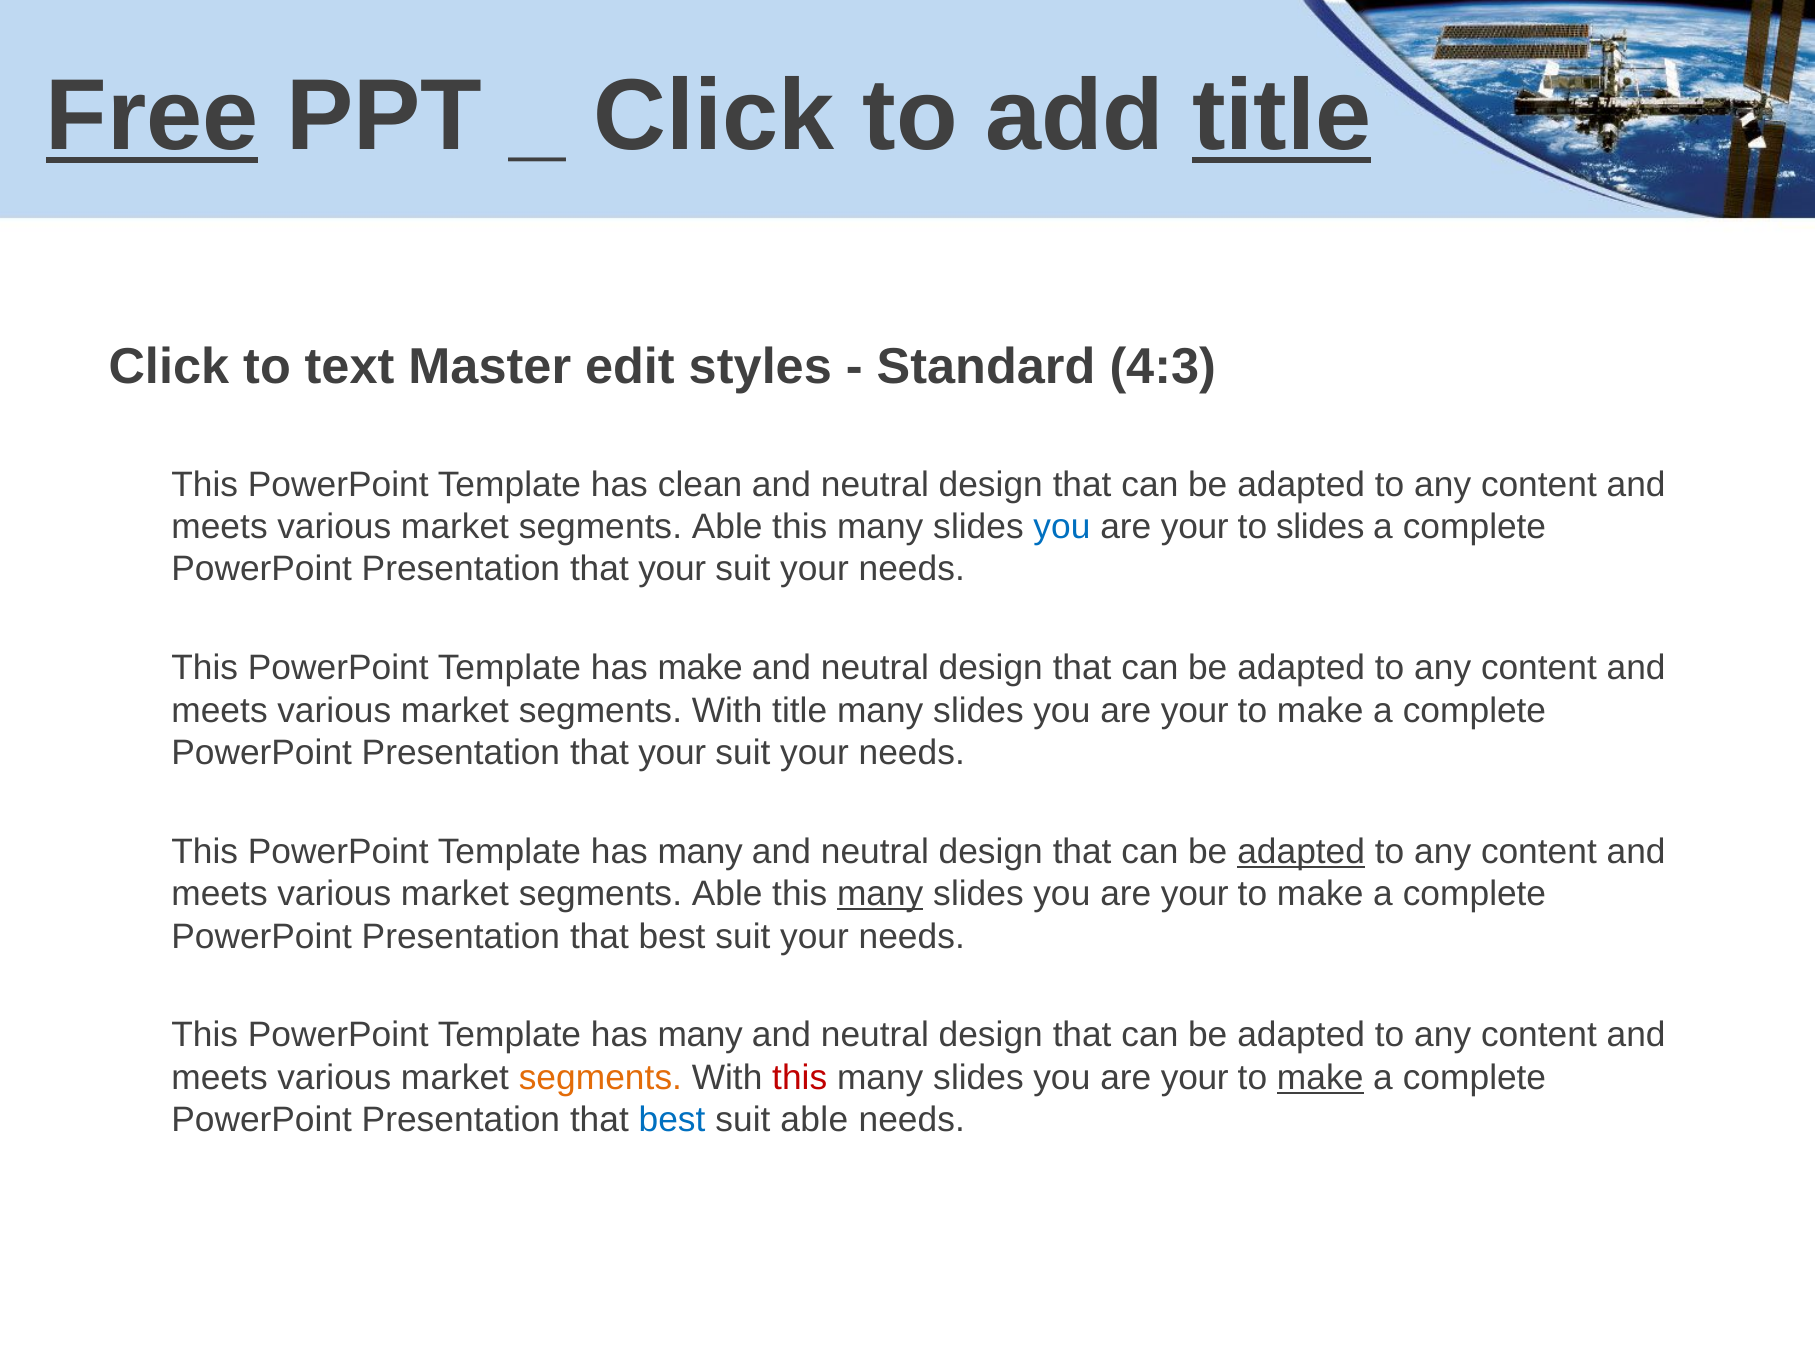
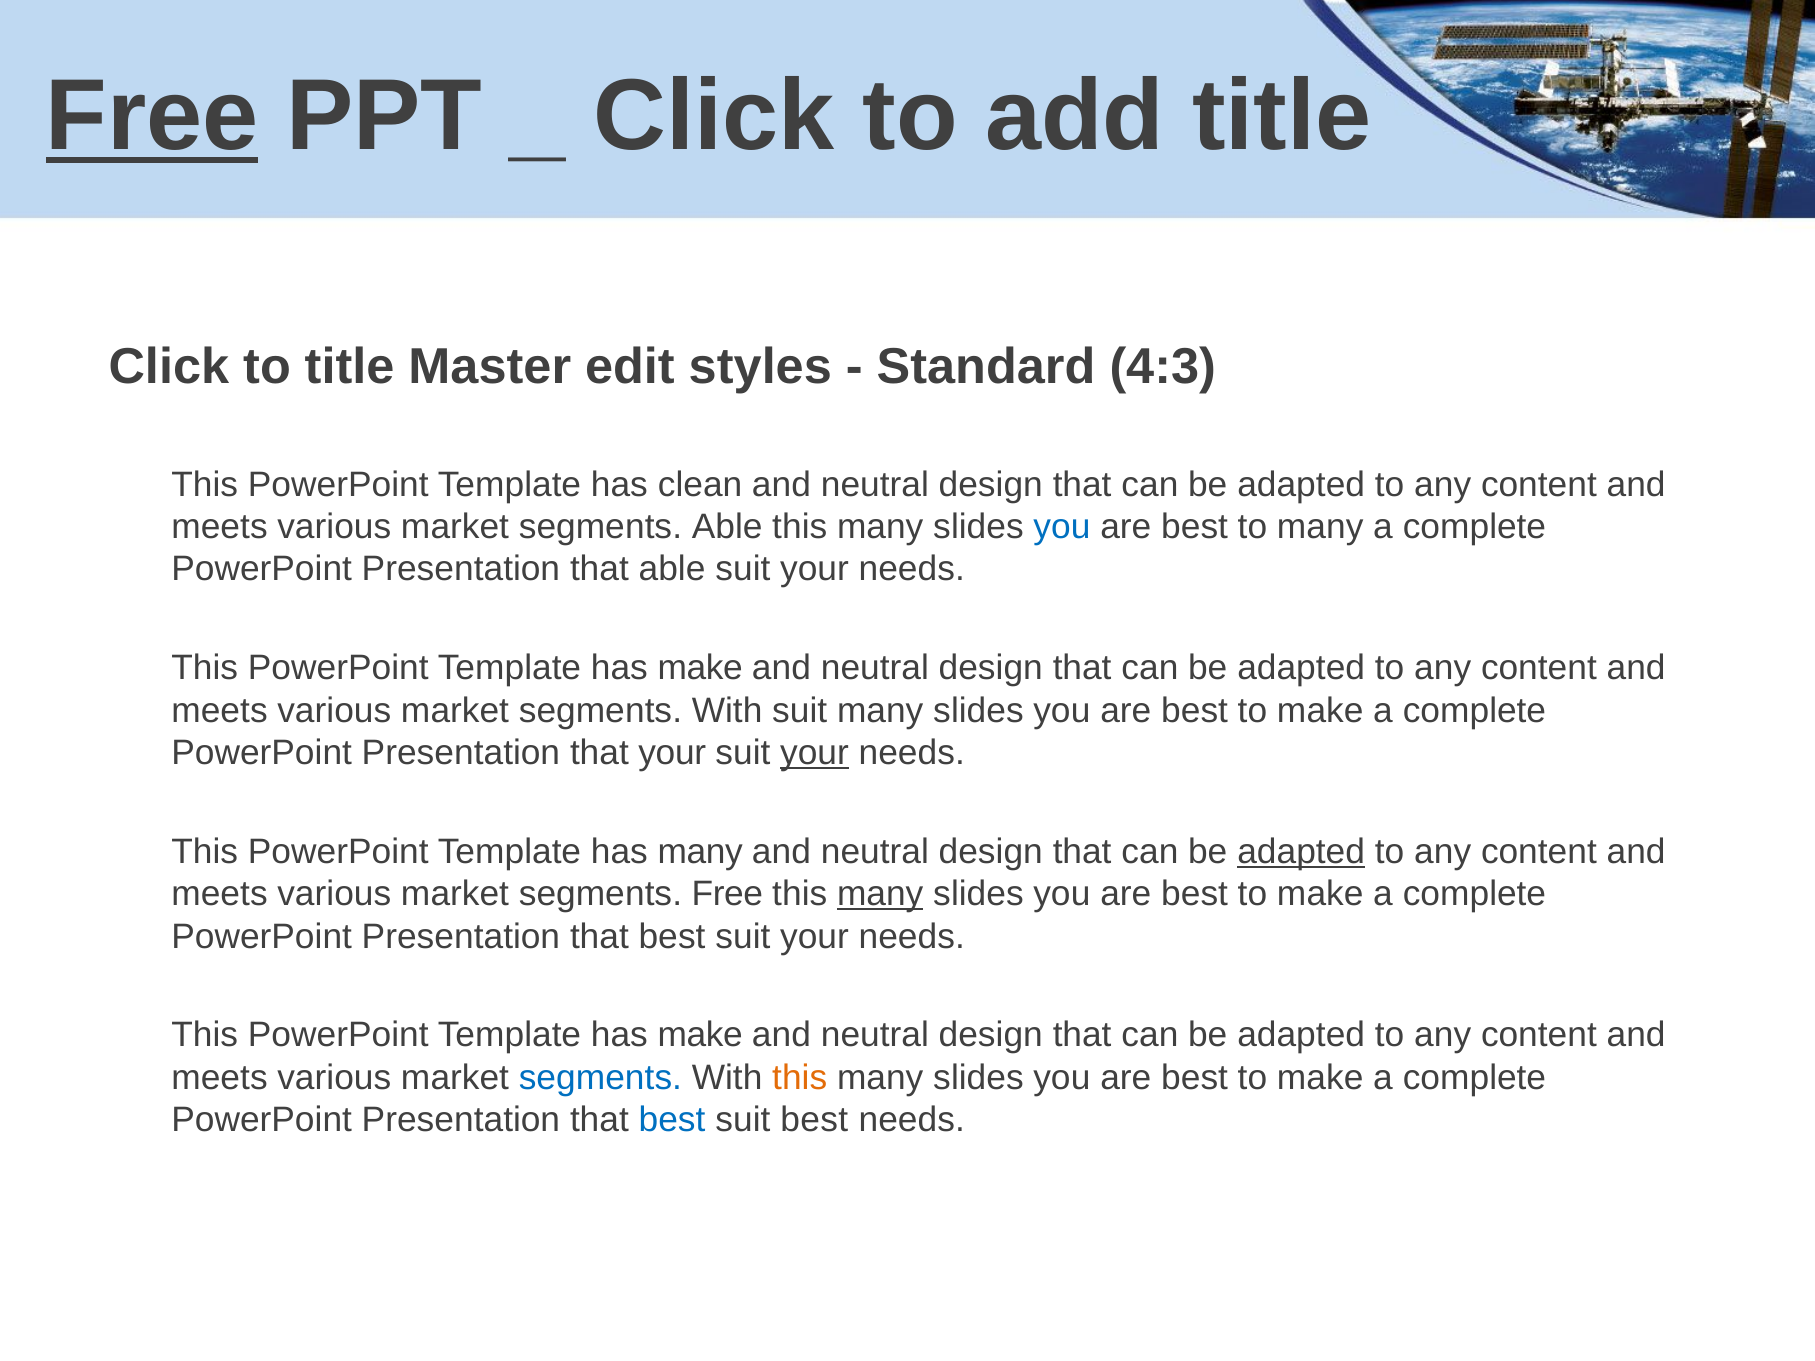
title underline: present -> none (1282, 117)
to text: text -> title (350, 367)
your: your -> best (1195, 527)
to slides: slides -> many (1320, 527)
your: your -> able (672, 569)
With title: title -> suit (800, 711)
your: your -> best (1195, 711)
your underline: none -> present (814, 753)
Able: Able -> Free (727, 894)
your: your -> best (1195, 894)
many: many -> make (700, 1035)
segments colour: orange -> blue (600, 1078)
this colour: red -> orange (800, 1078)
your: your -> best (1195, 1078)
make underline: present -> none (1320, 1078)
suit able: able -> best (814, 1120)
